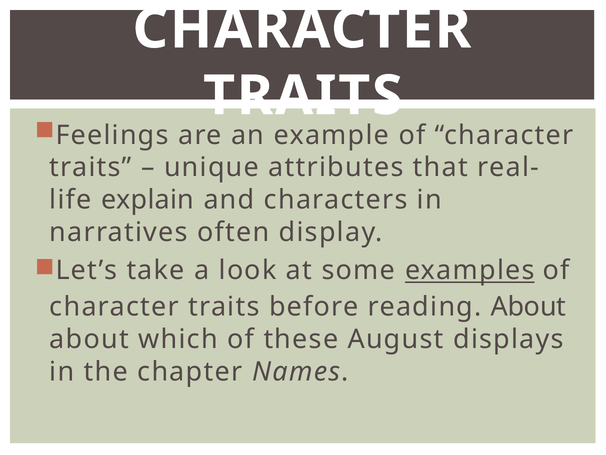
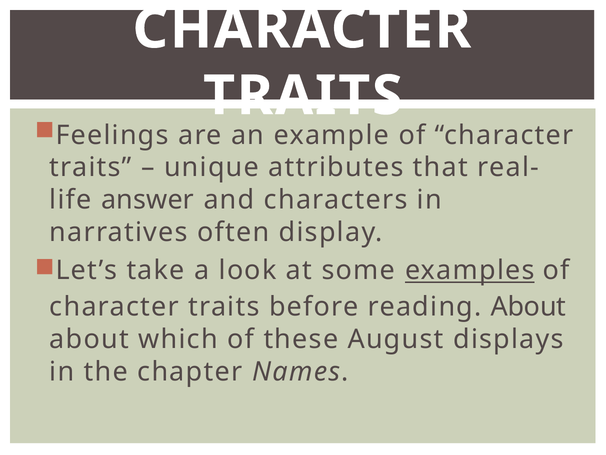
explain: explain -> answer (148, 200)
